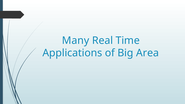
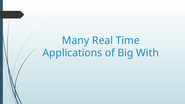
Area: Area -> With (148, 53)
